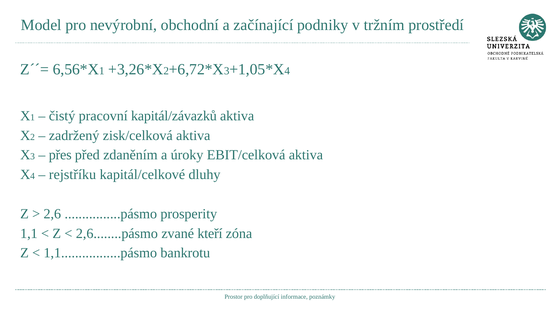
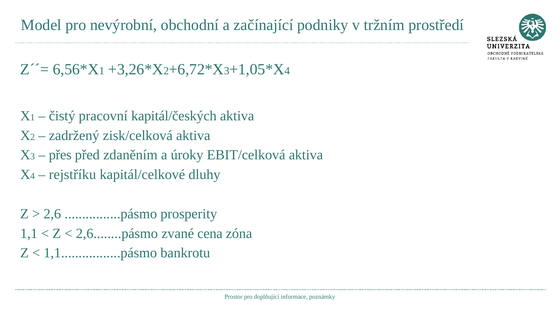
kapitál/závazků: kapitál/závazků -> kapitál/českých (174, 116)
kteří: kteří -> cena (210, 233)
